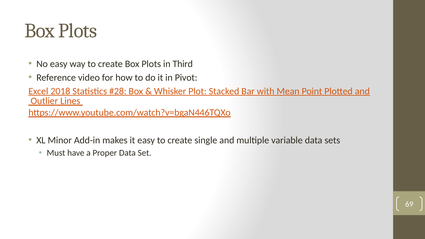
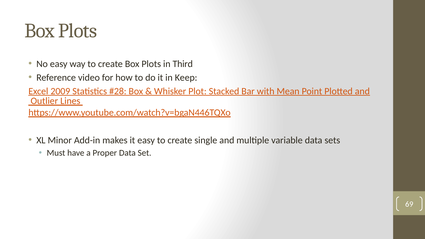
Pivot: Pivot -> Keep (186, 78)
2018: 2018 -> 2009 (60, 91)
